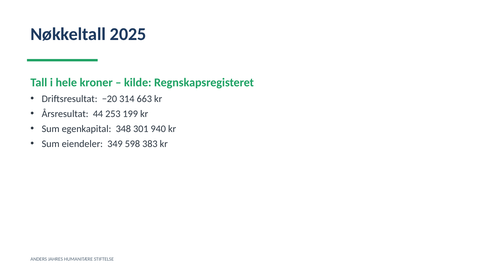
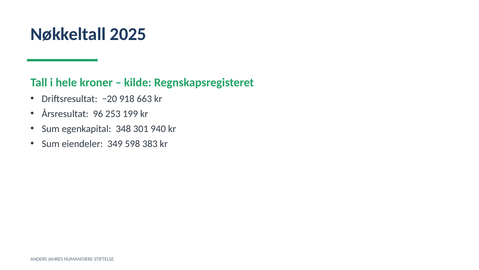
314: 314 -> 918 (127, 98)
44: 44 -> 96 (98, 113)
